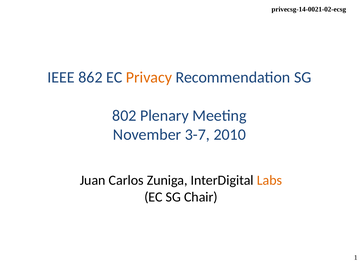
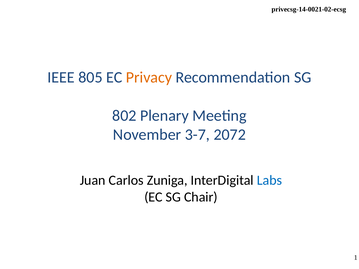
862: 862 -> 805 (90, 77)
2010: 2010 -> 2072 (230, 135)
Labs colour: orange -> blue (269, 180)
